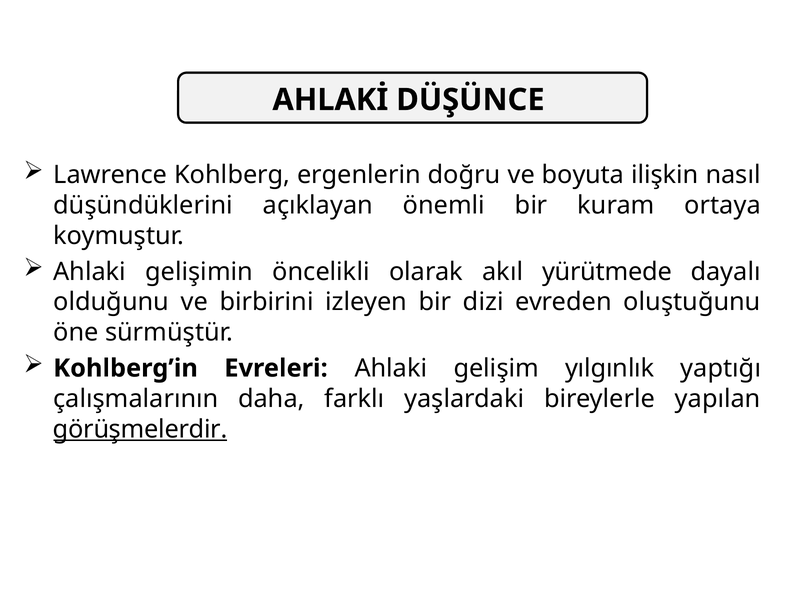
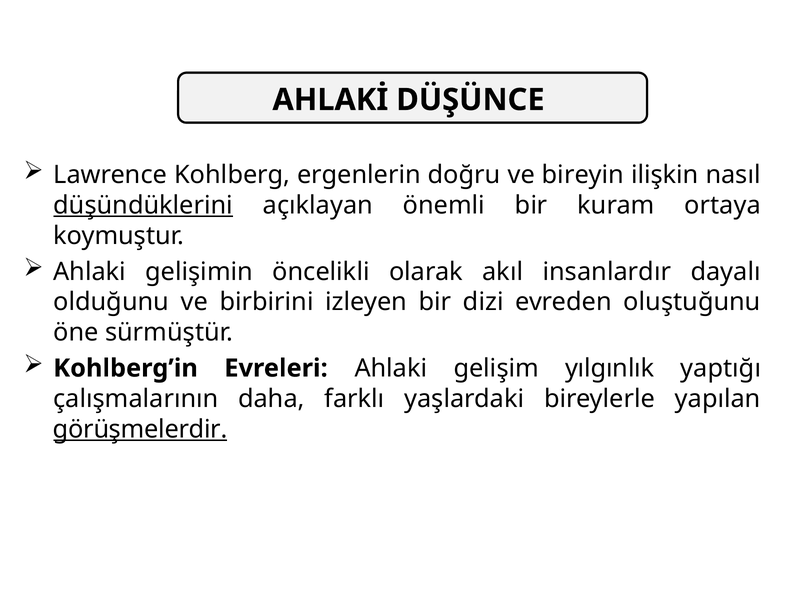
boyuta: boyuta -> bireyin (583, 175)
düşündüklerini underline: none -> present (143, 205)
yürütmede: yürütmede -> insanlardır (607, 271)
